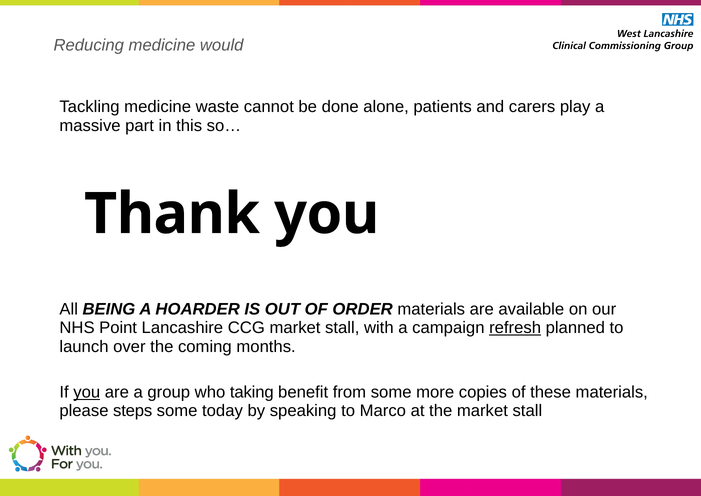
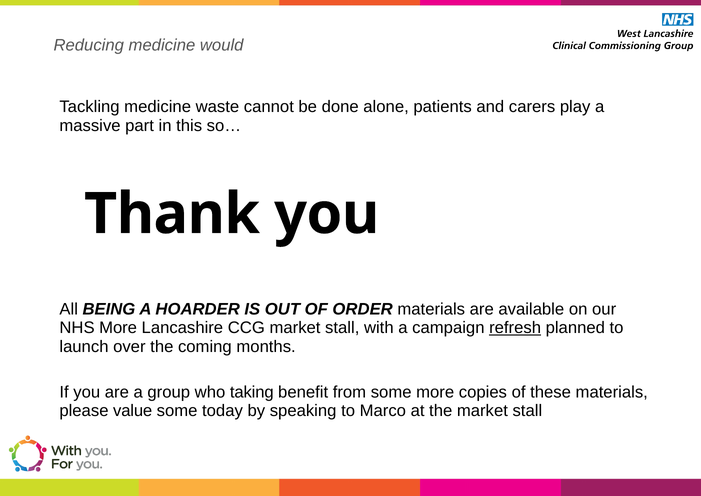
NHS Point: Point -> More (118, 328)
you underline: present -> none (87, 392)
steps: steps -> value (133, 411)
